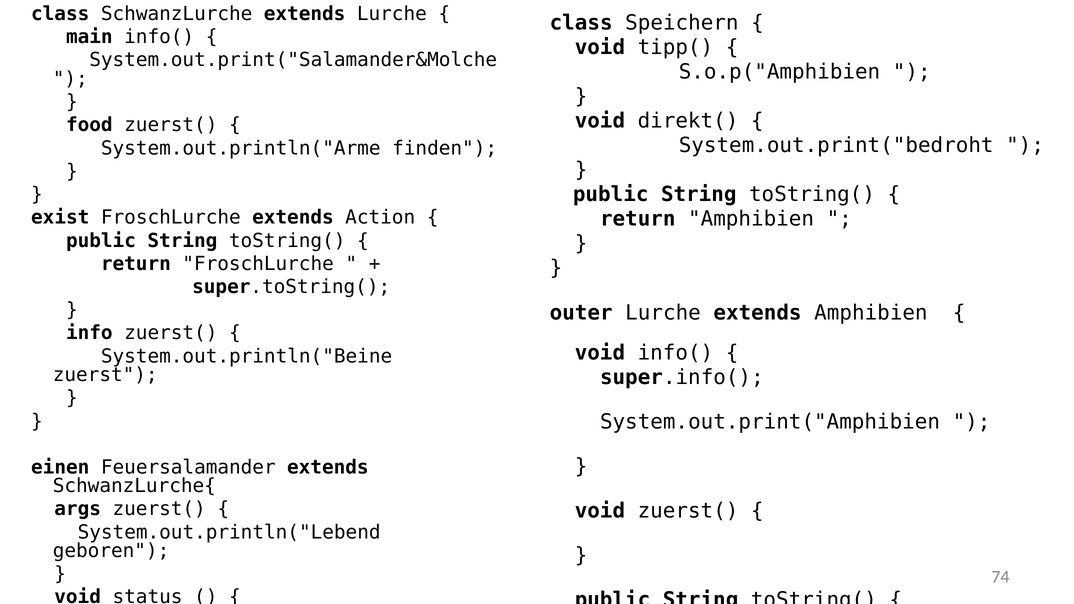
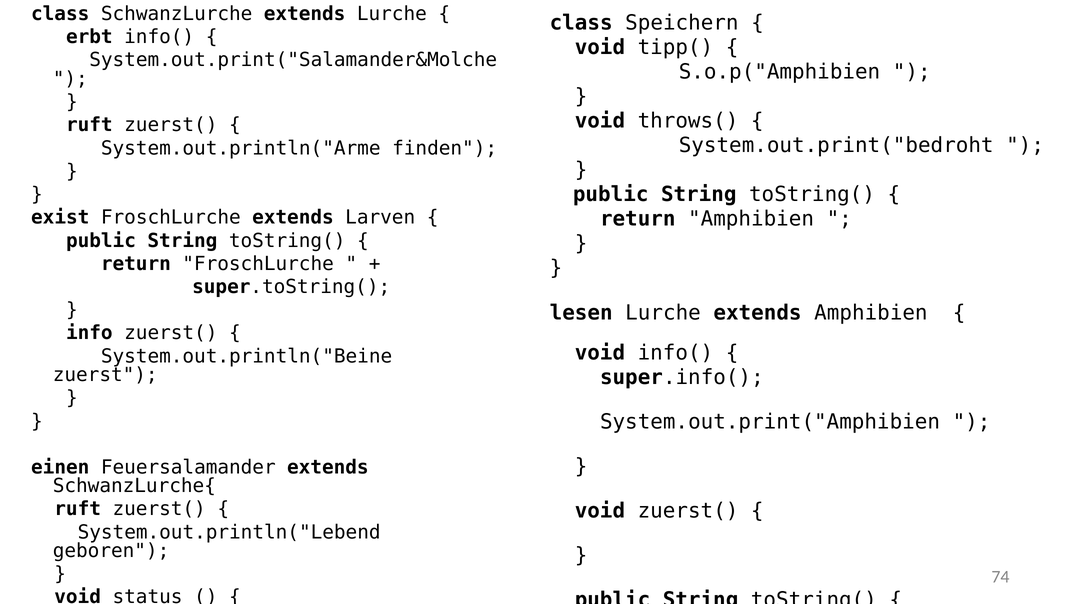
main: main -> erbt (89, 37)
direkt(: direkt( -> throws( (688, 121)
food: food -> ruft (89, 125)
Action: Action -> Larven (380, 218)
outer: outer -> lesen (581, 313)
args: args -> ruft (78, 509)
